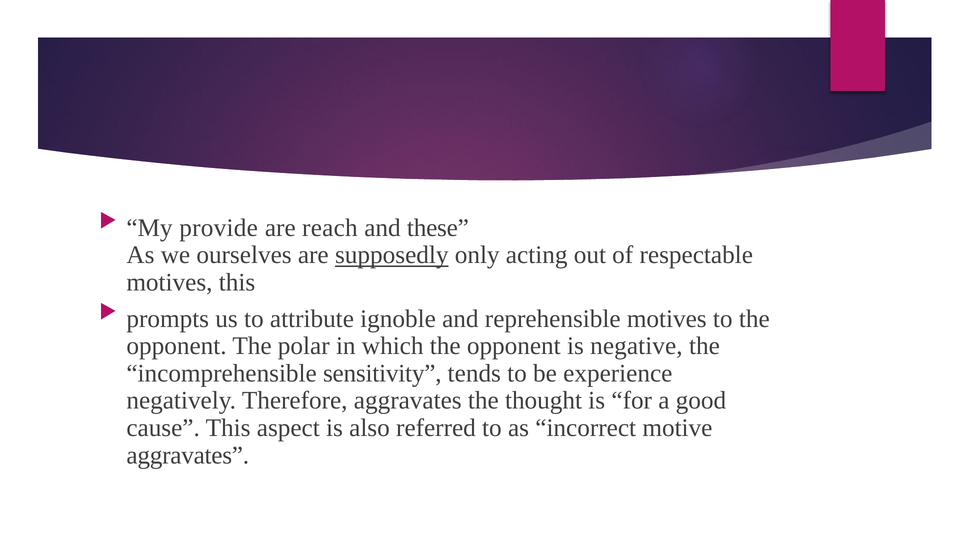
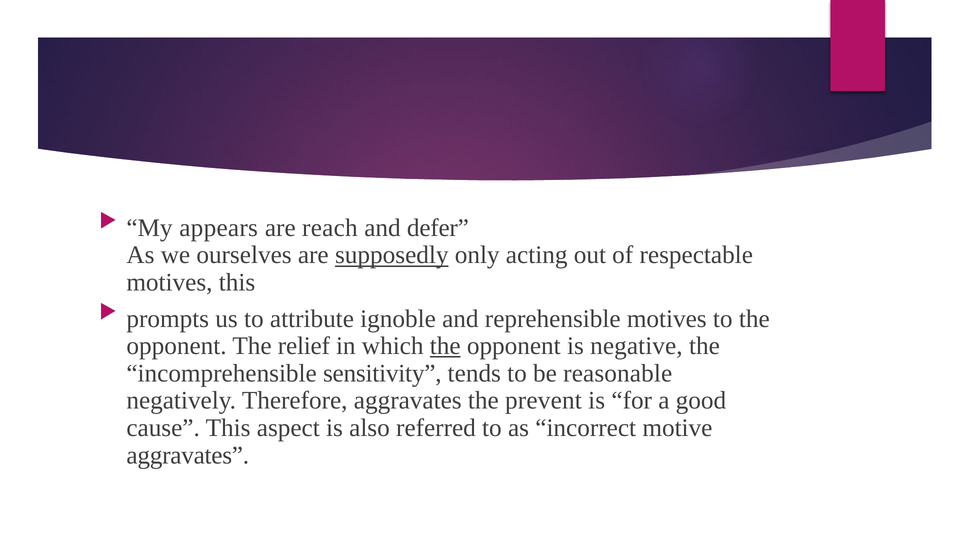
provide: provide -> appears (219, 228)
these: these -> defer (438, 228)
polar: polar -> relief (304, 346)
the underline: none -> present (445, 346)
experience: experience -> reasonable (618, 373)
thought: thought -> prevent (543, 400)
